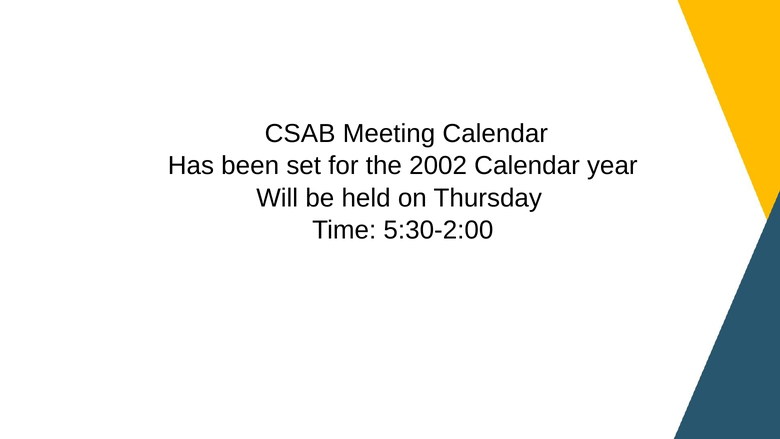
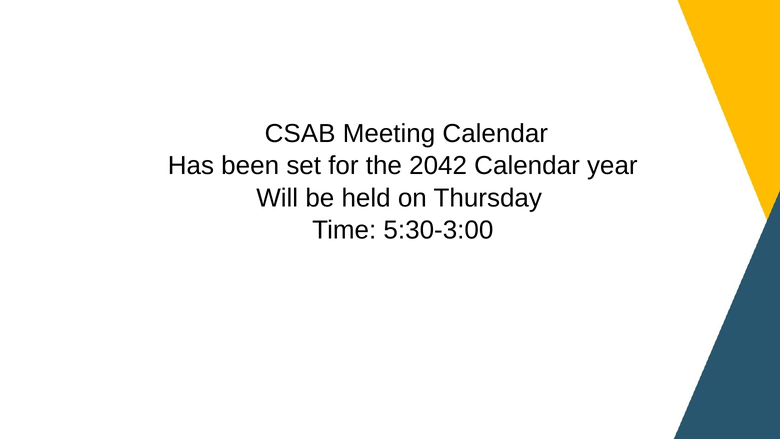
2002: 2002 -> 2042 (438, 166)
5:30-2:00: 5:30-2:00 -> 5:30-3:00 (438, 230)
